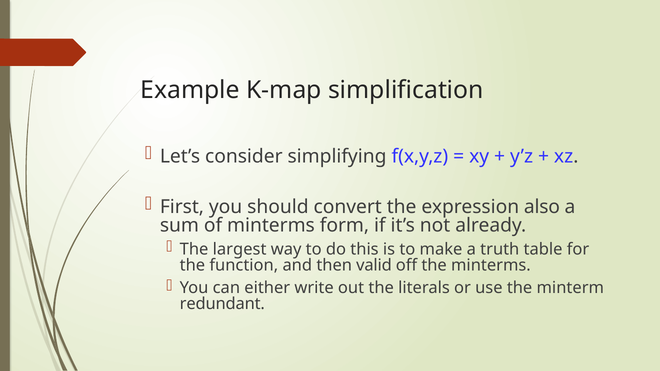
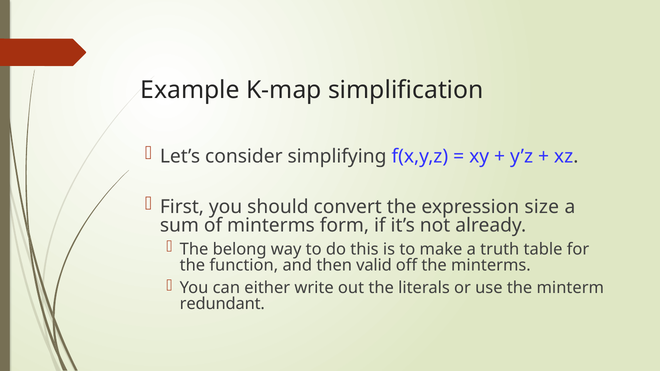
also: also -> size (542, 207)
largest: largest -> belong (240, 250)
